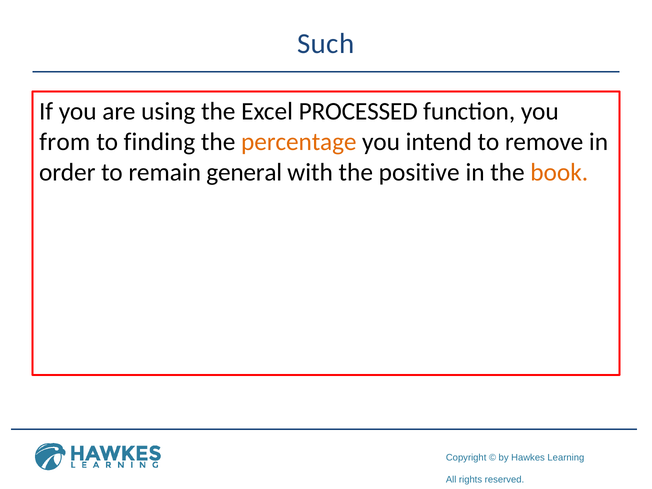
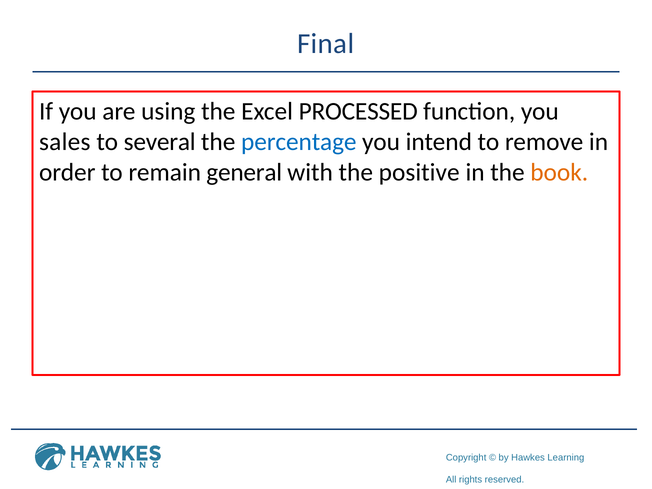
Such: Such -> Final (326, 44)
from: from -> sales (65, 142)
finding: finding -> several (160, 142)
percentage colour: orange -> blue (299, 142)
